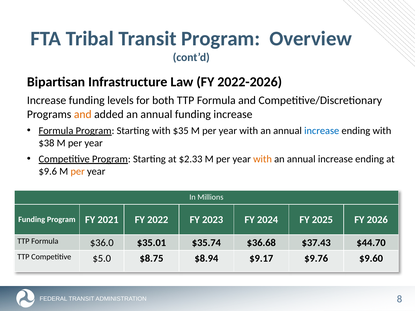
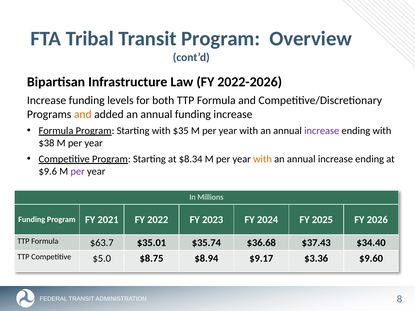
increase colour: blue -> purple (322, 131)
$2.33: $2.33 -> $8.34 (191, 159)
per colour: orange -> purple (78, 172)
$36.0: $36.0 -> $63.7 (102, 243)
$44.70: $44.70 -> $34.40 (371, 243)
$9.76: $9.76 -> $3.36 (316, 259)
